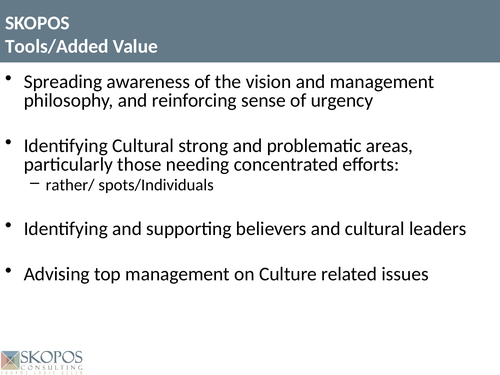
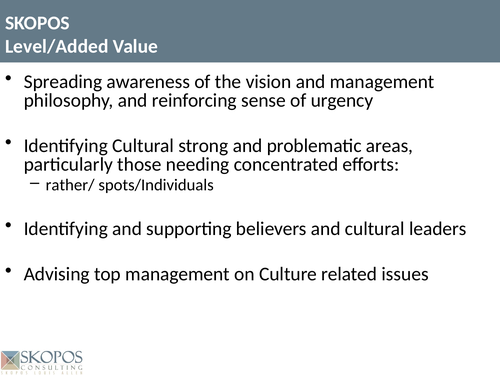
Tools/Added: Tools/Added -> Level/Added (57, 46)
